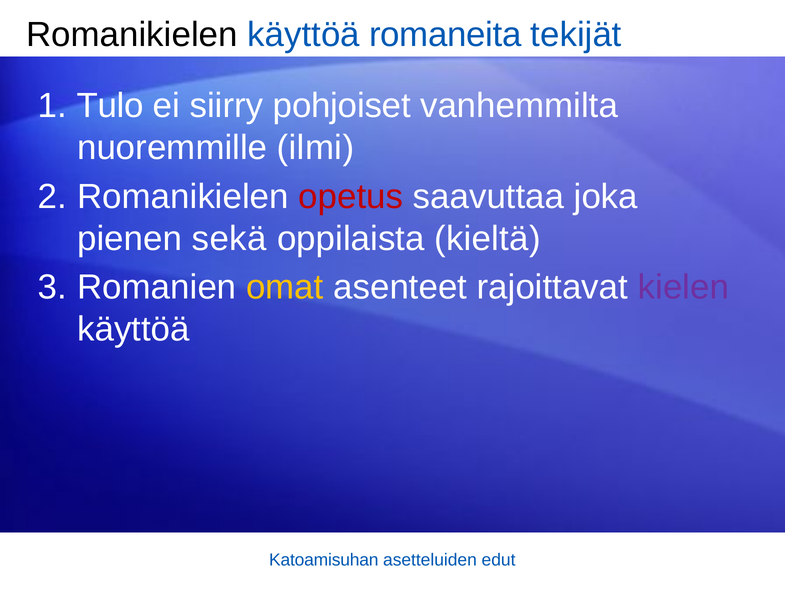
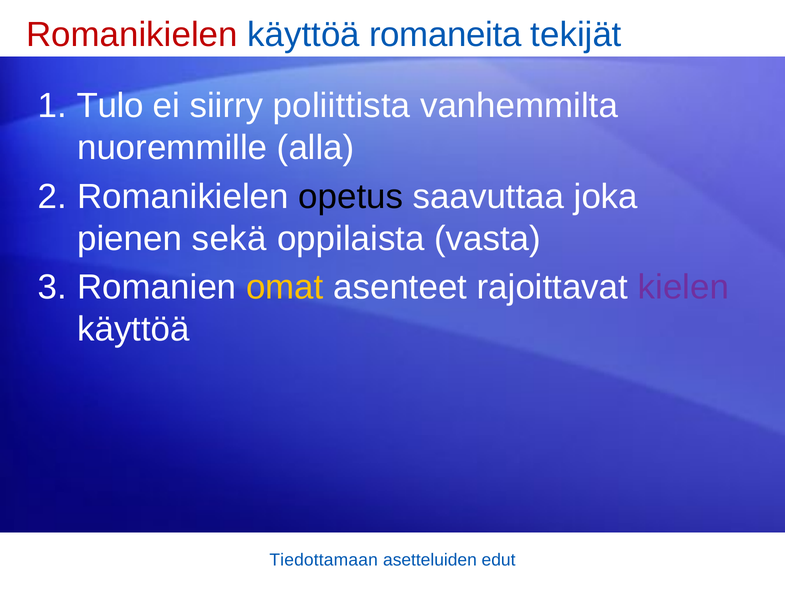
Romanikielen colour: black -> red (132, 35)
pohjoiset: pohjoiset -> poliittista (342, 106)
ilmi: ilmi -> alla (316, 148)
opetus colour: red -> black (351, 197)
kieltä: kieltä -> vasta (488, 238)
Katoamisuhan: Katoamisuhan -> Tiedottamaan (324, 560)
